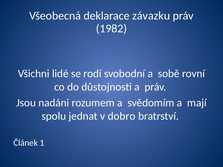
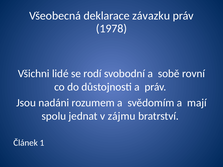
1982: 1982 -> 1978 (111, 29)
dobro: dobro -> zájmu (122, 116)
